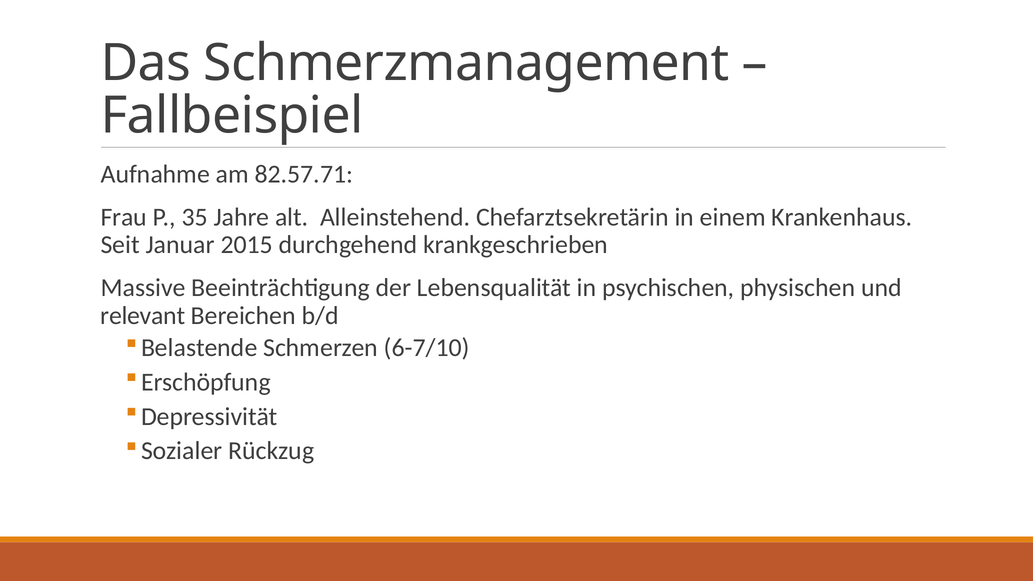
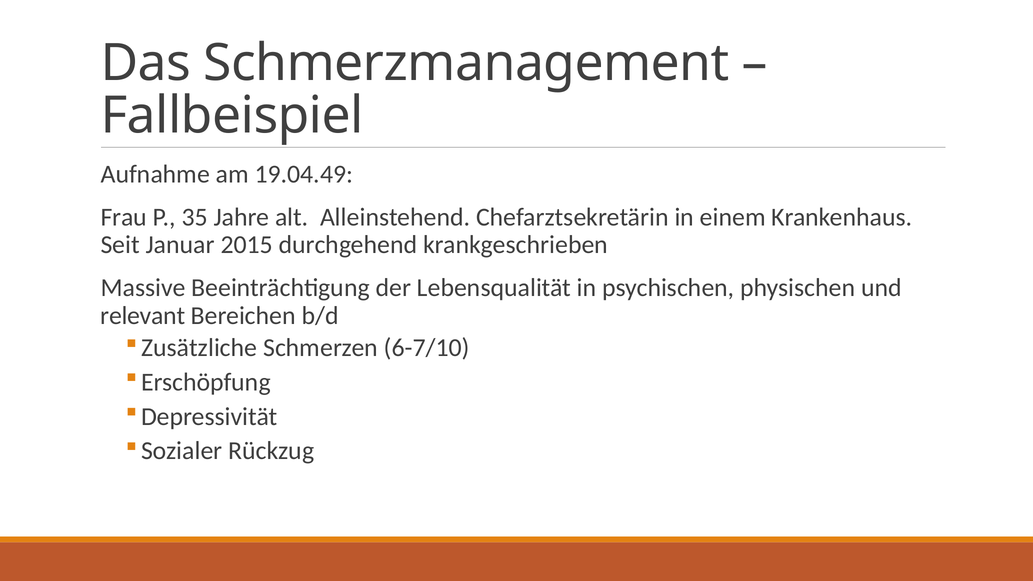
82.57.71: 82.57.71 -> 19.04.49 (304, 174)
Belastende: Belastende -> Zusätzliche (199, 348)
